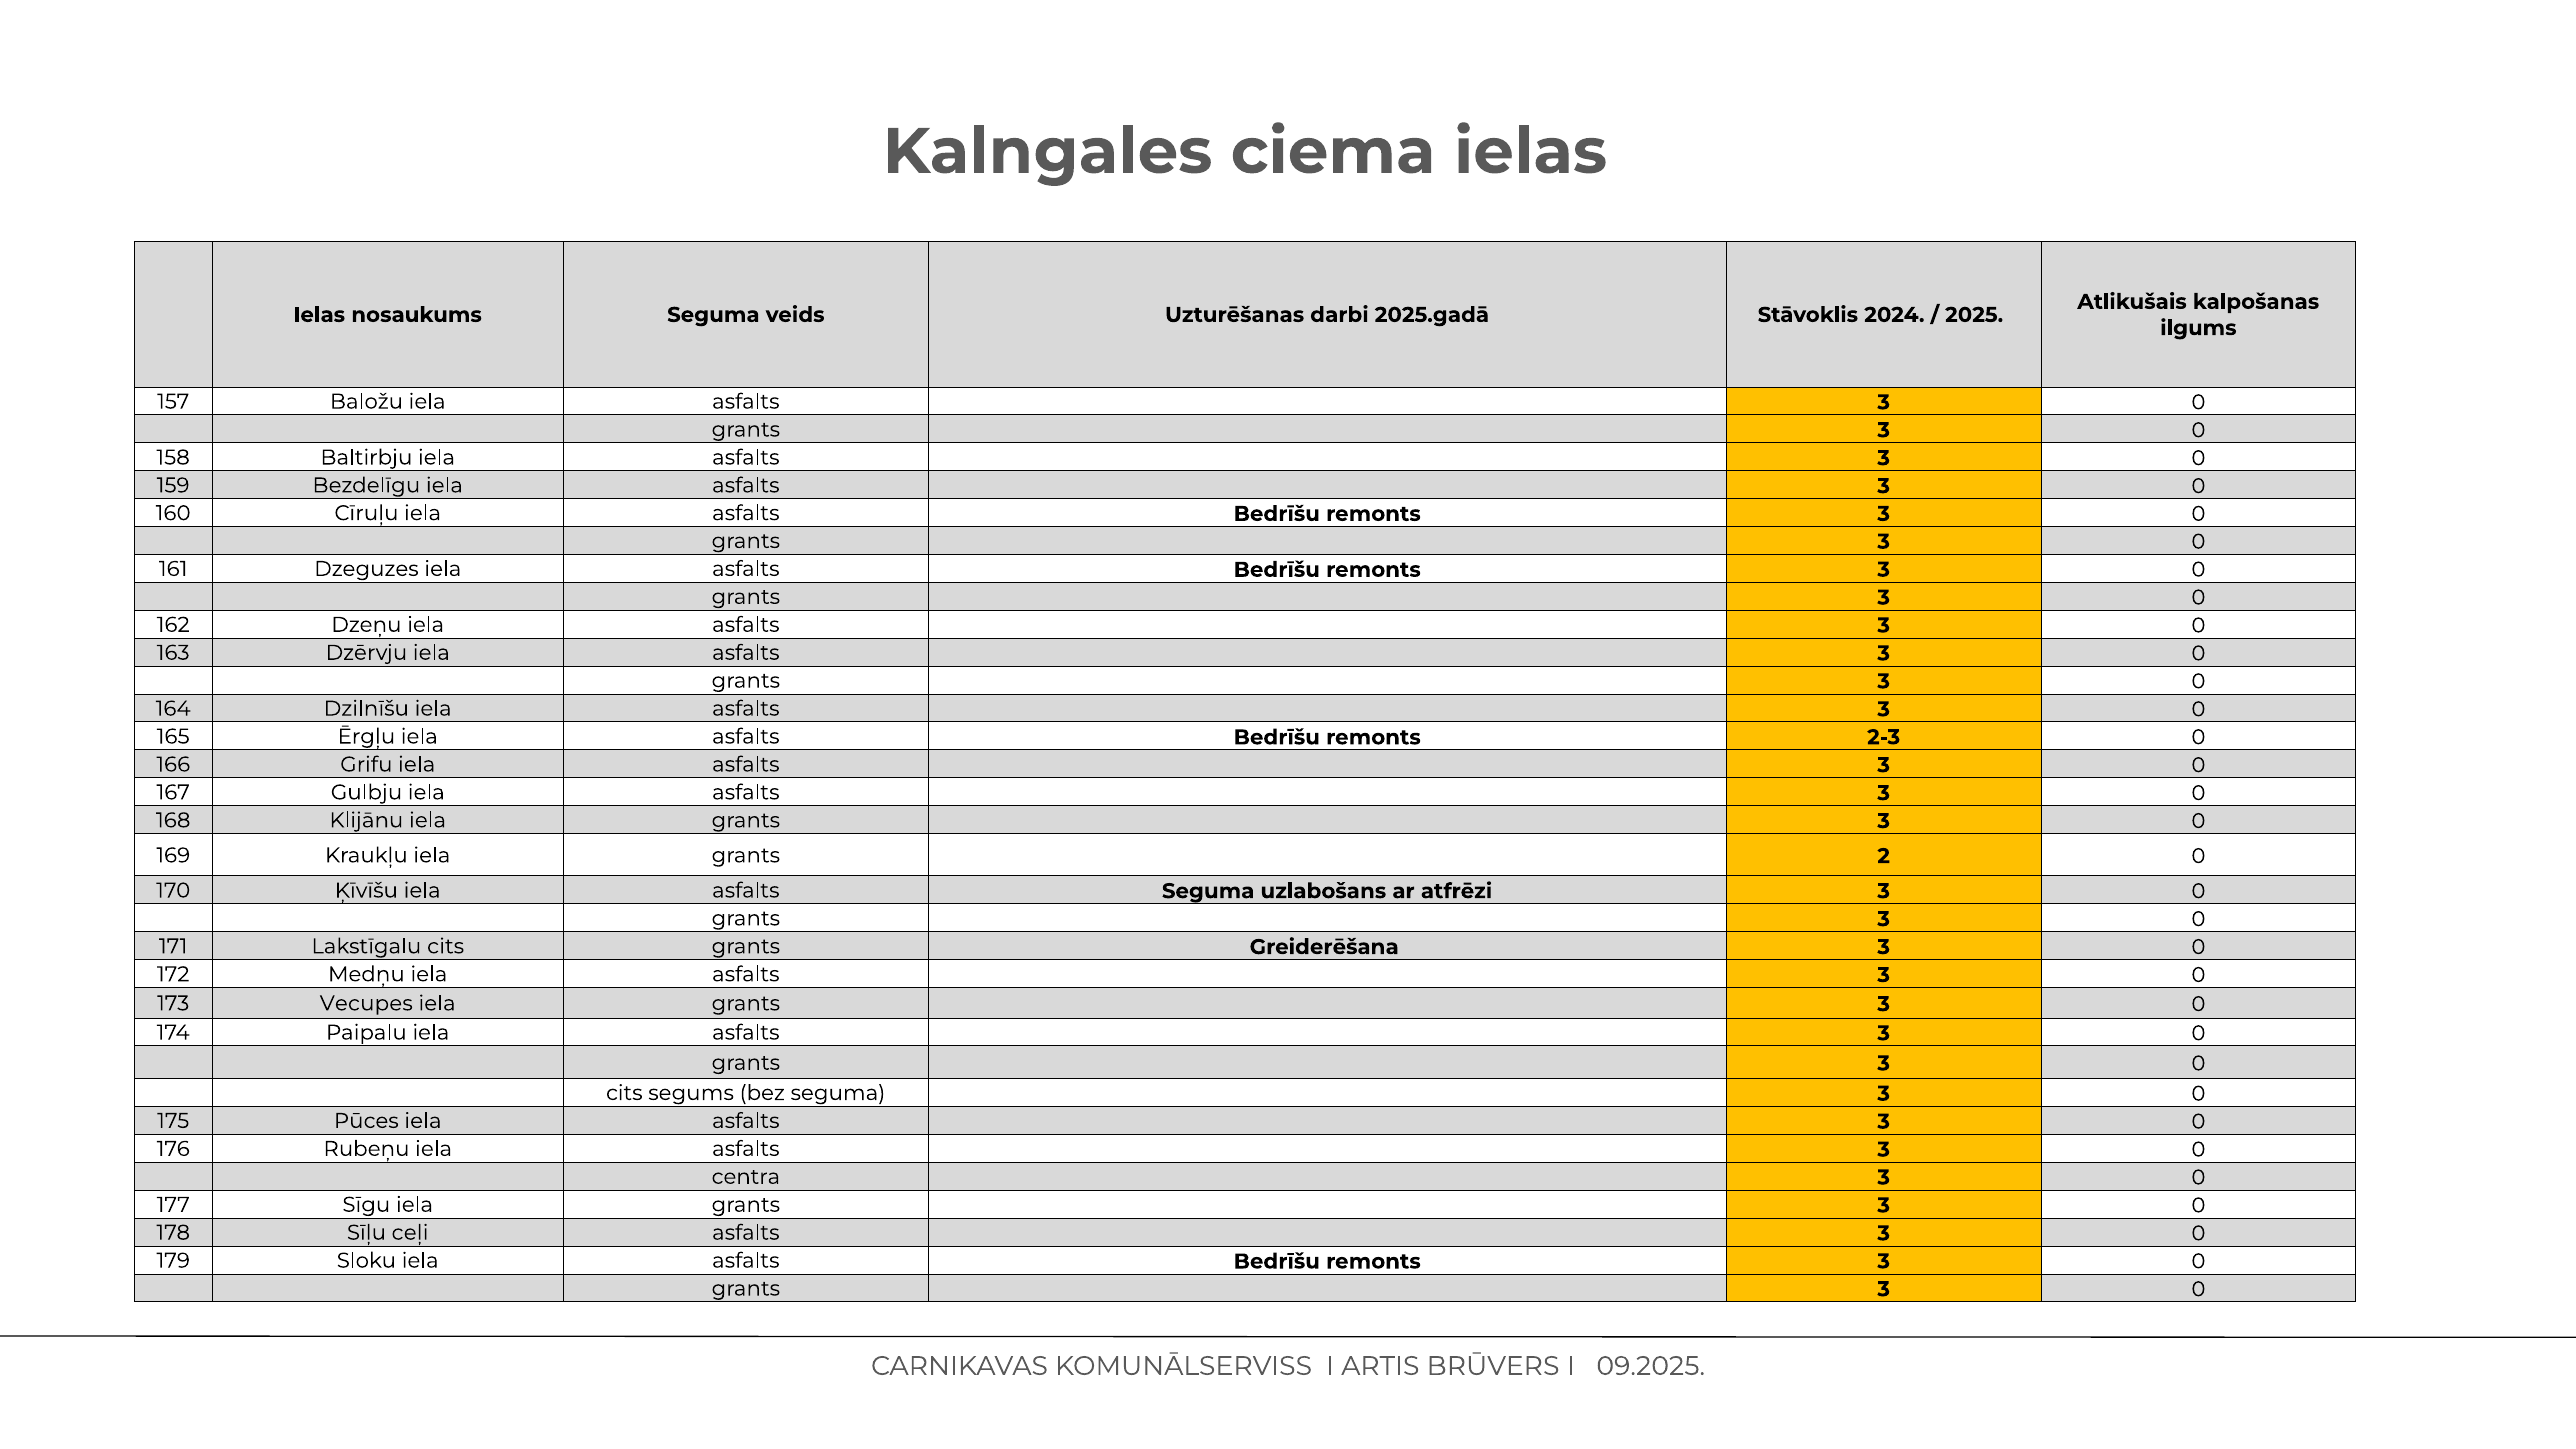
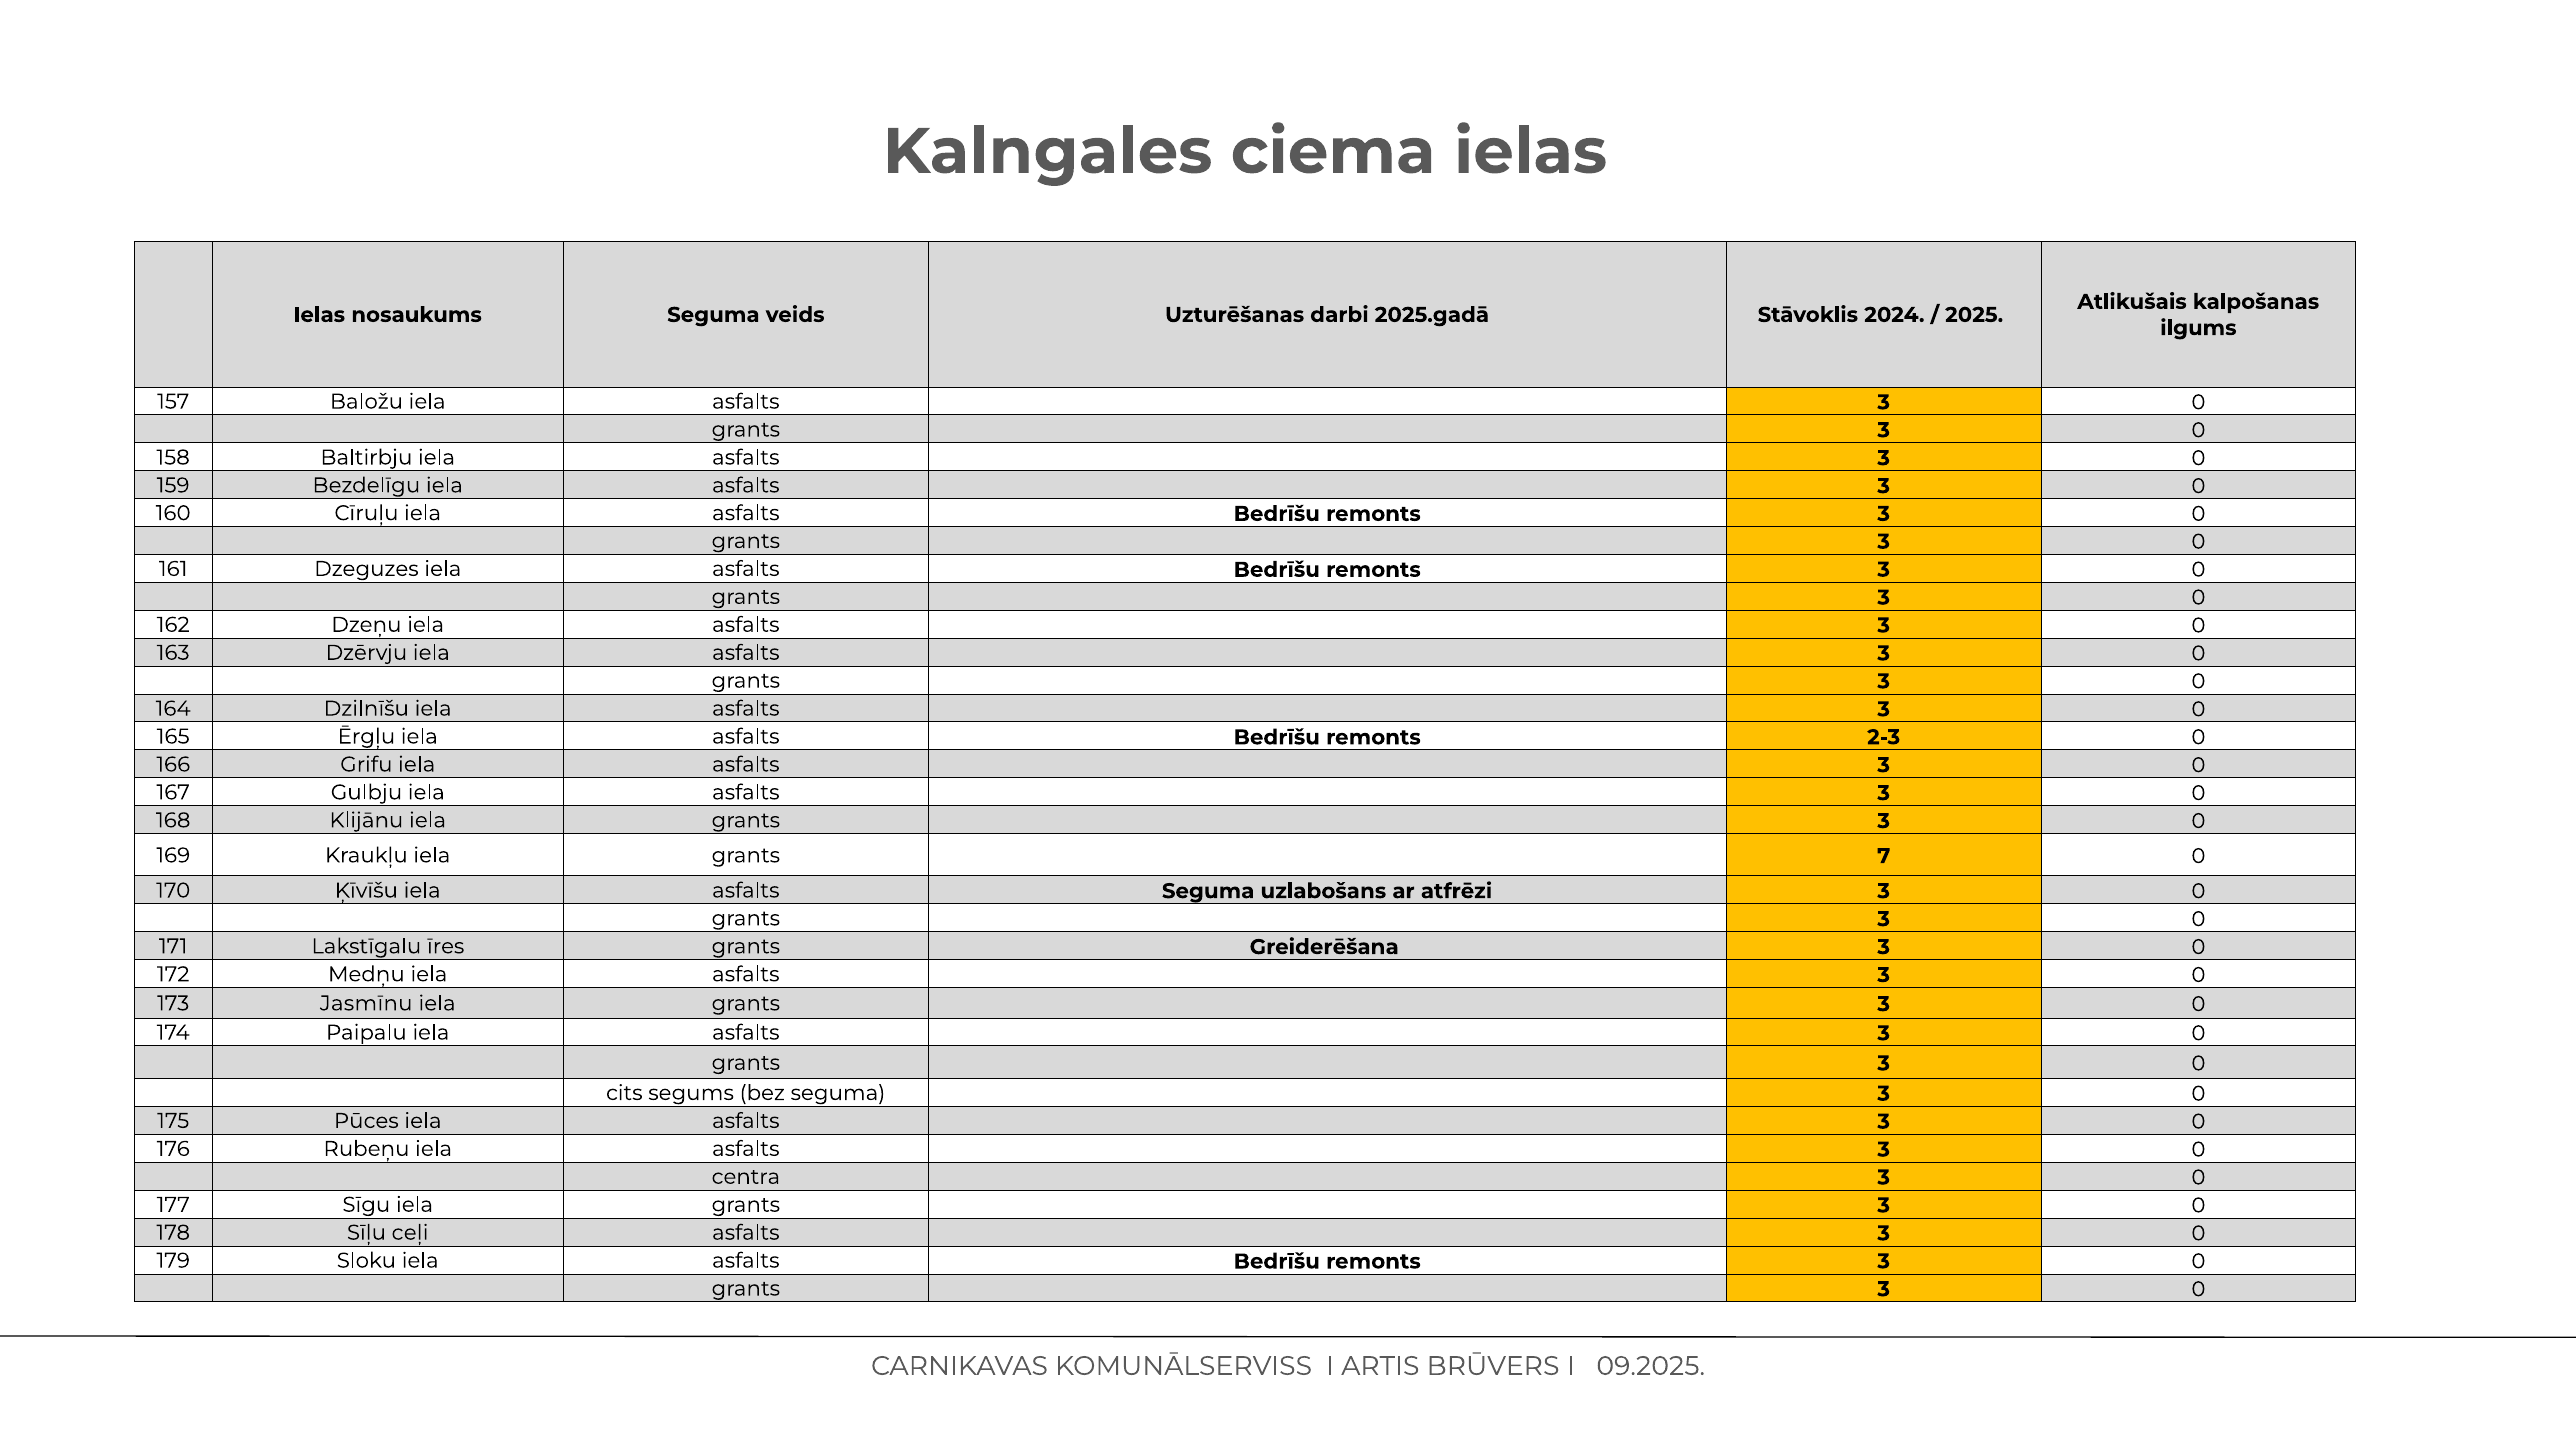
2: 2 -> 7 (1884, 856)
Lakstīgalu cits: cits -> īres (446, 946)
Vecupes: Vecupes -> Jasmīnu (366, 1003)
